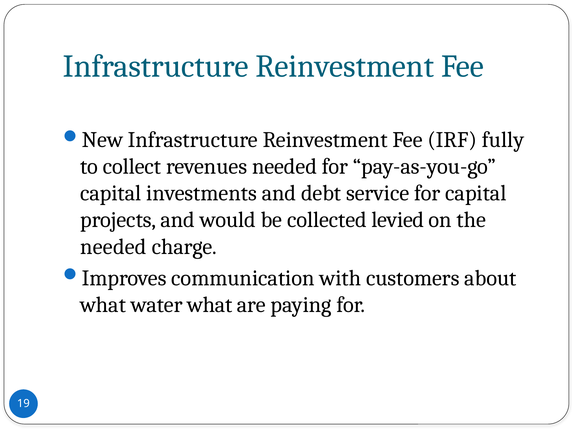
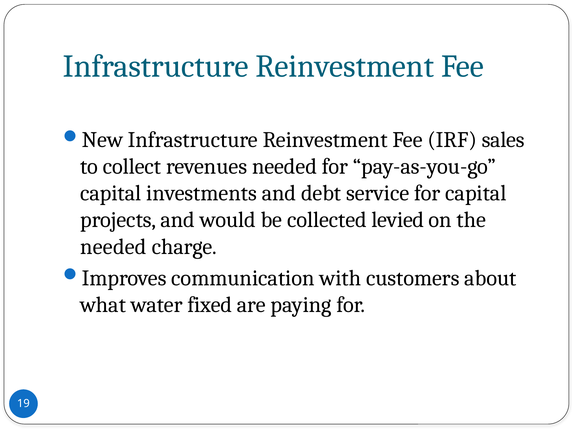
fully: fully -> sales (503, 140)
water what: what -> fixed (210, 305)
